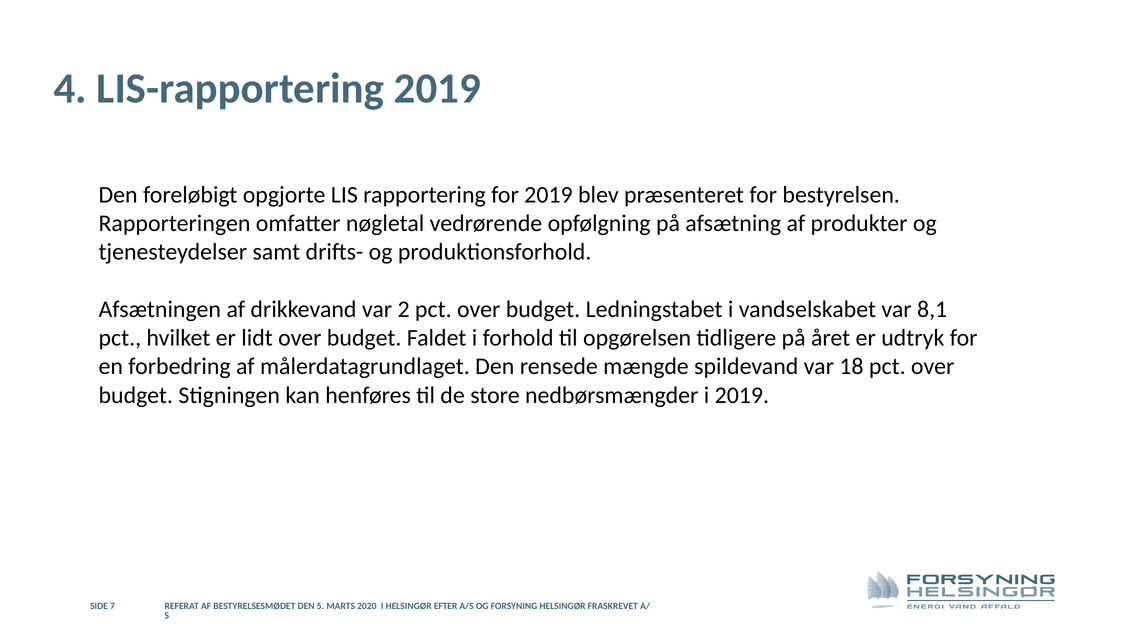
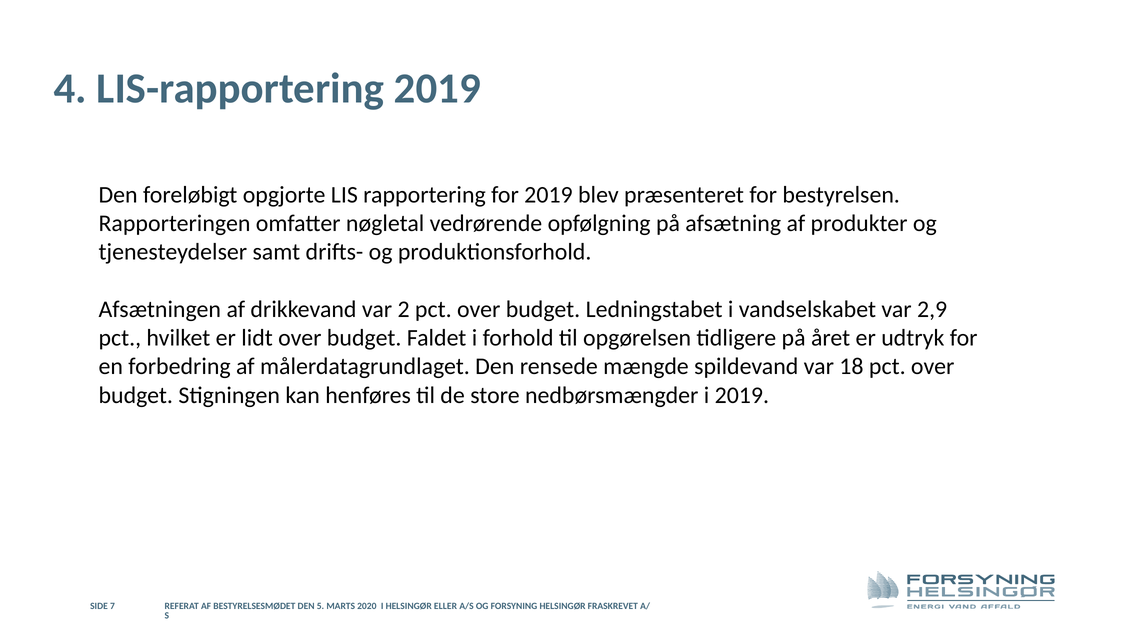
8,1: 8,1 -> 2,9 (932, 309)
EFTER: EFTER -> ELLER (445, 606)
